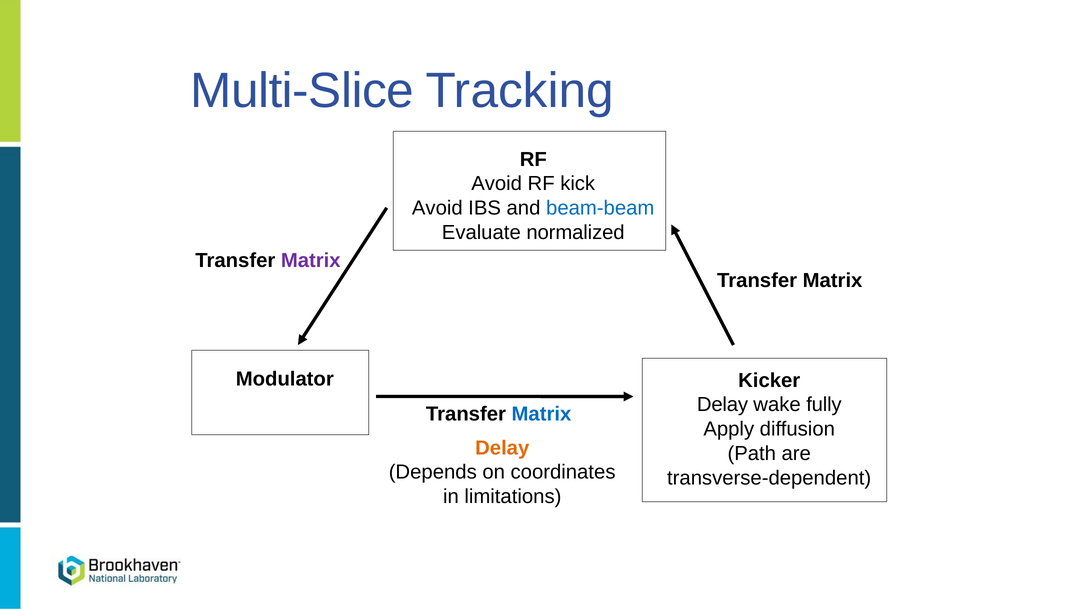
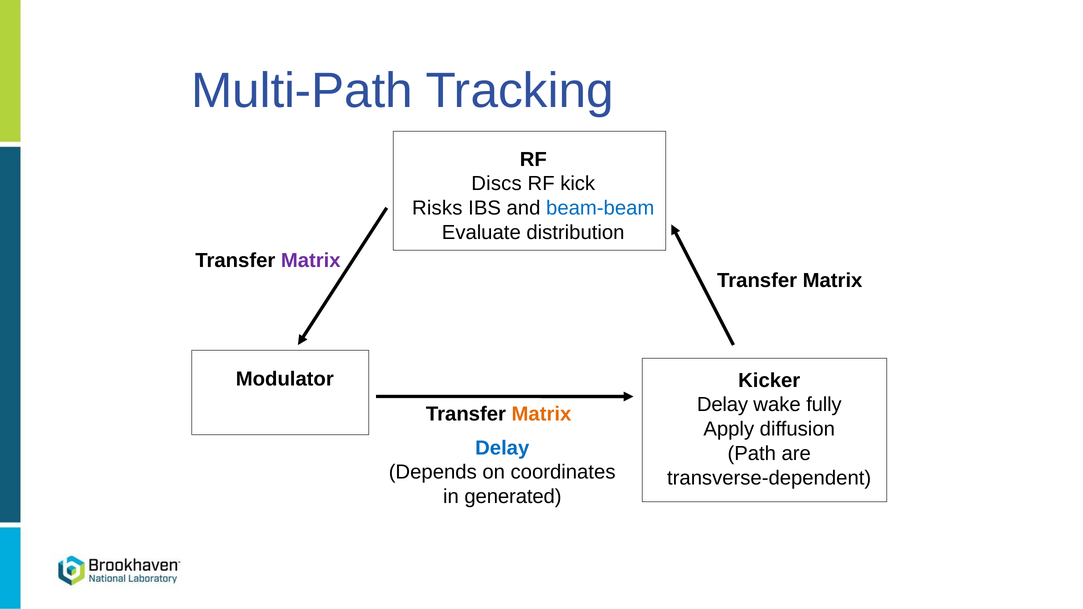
Multi-Slice: Multi-Slice -> Multi-Path (302, 91)
Avoid: Avoid -> Discs (497, 184)
Avoid: Avoid -> Risks (437, 208)
normalized: normalized -> distribution (575, 233)
Matrix colour: blue -> orange (541, 414)
Delay colour: orange -> blue (502, 448)
limitations: limitations -> generated (513, 497)
